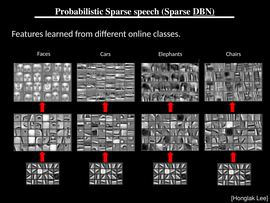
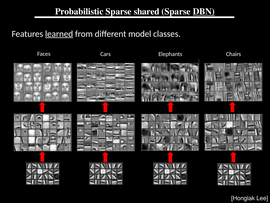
speech: speech -> shared (147, 12)
learned underline: none -> present (59, 34)
online: online -> model (140, 34)
